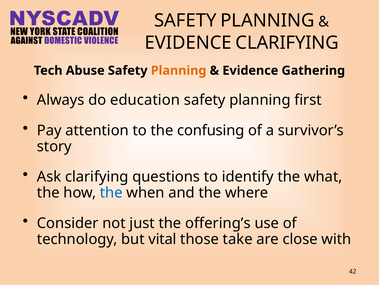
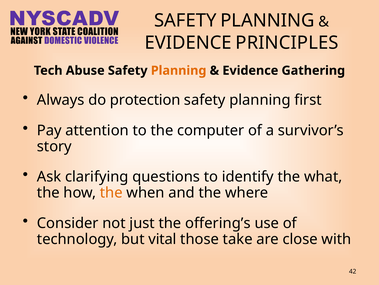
EVIDENCE CLARIFYING: CLARIFYING -> PRINCIPLES (287, 43)
education: education -> protection (145, 100)
confusing: confusing -> computer (211, 130)
the colour: blue -> orange (111, 192)
